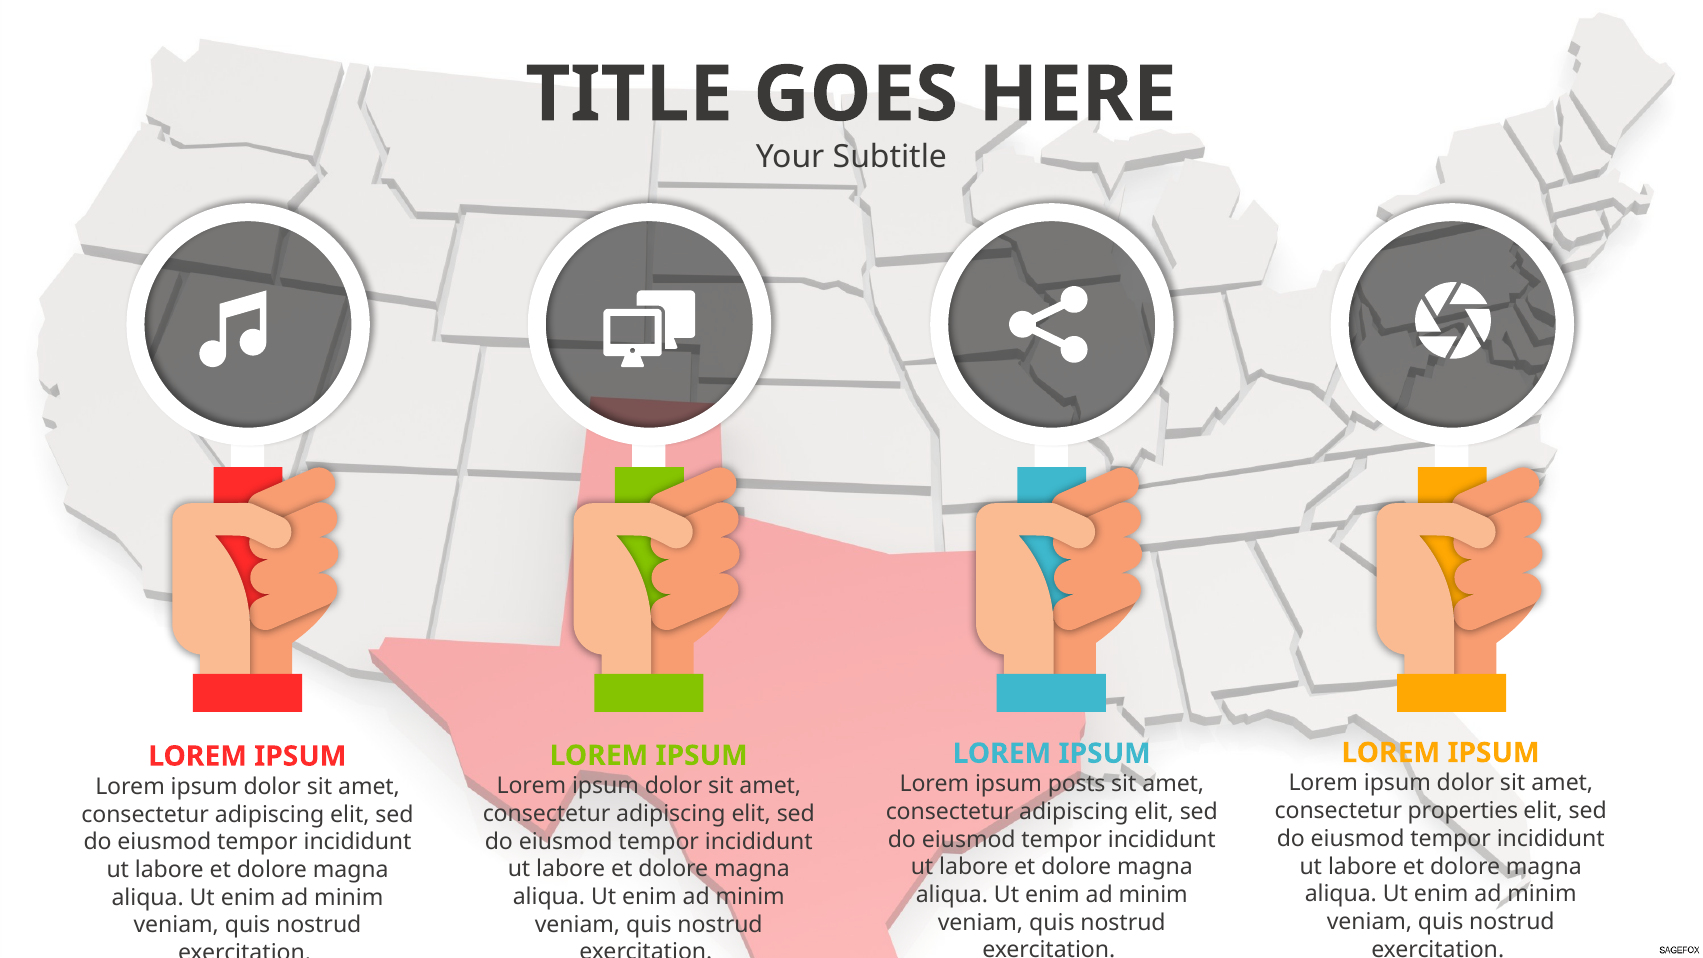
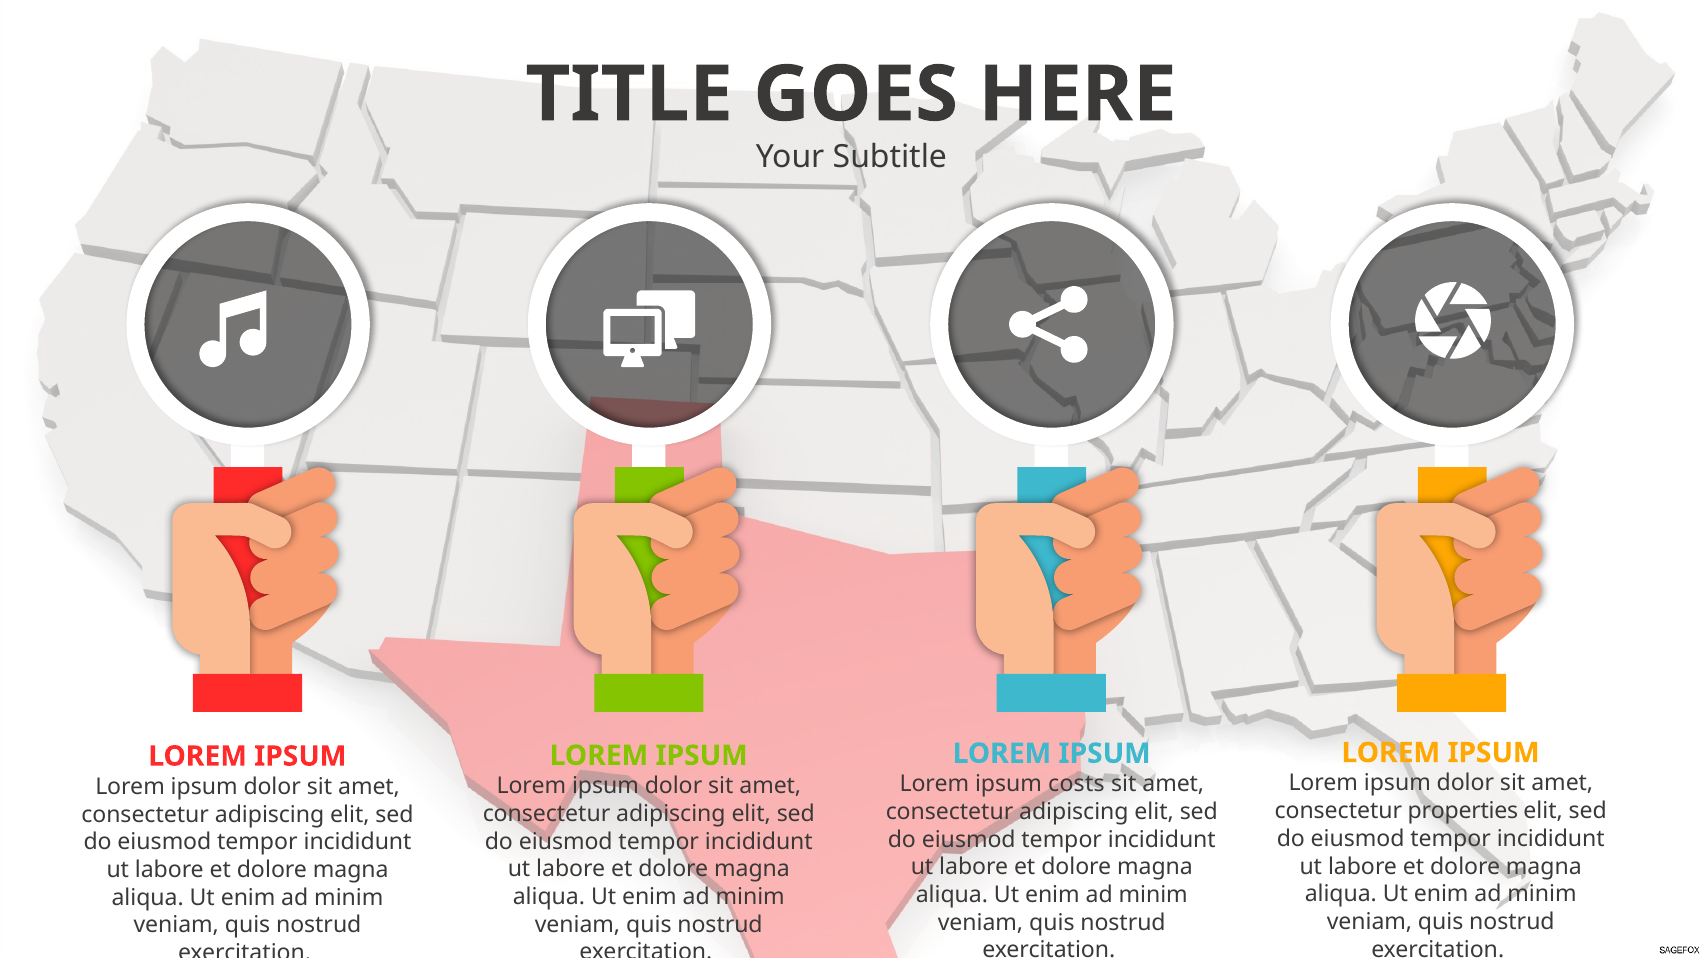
posts: posts -> costs (1076, 784)
